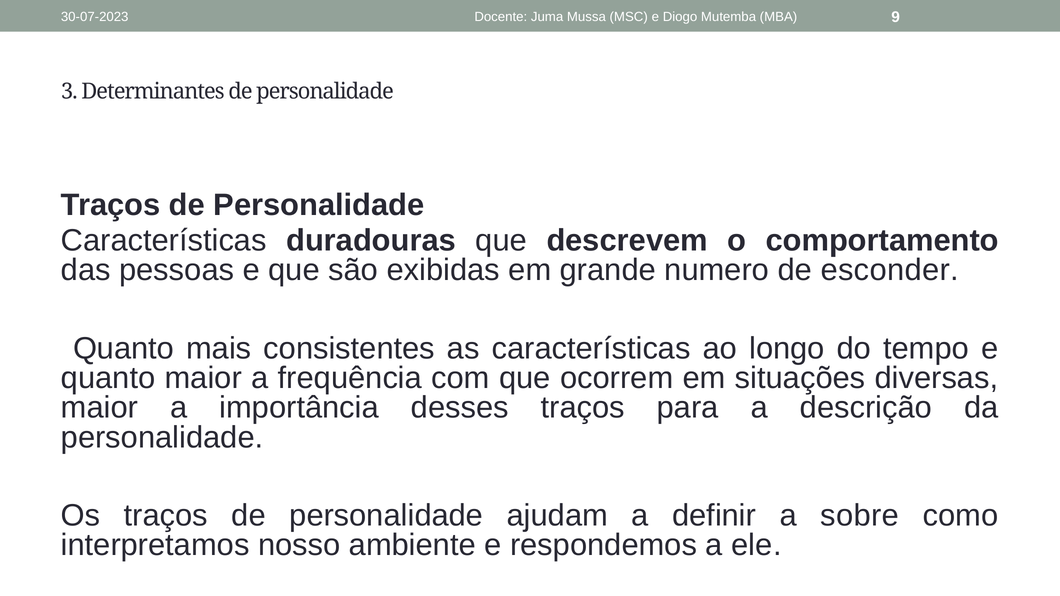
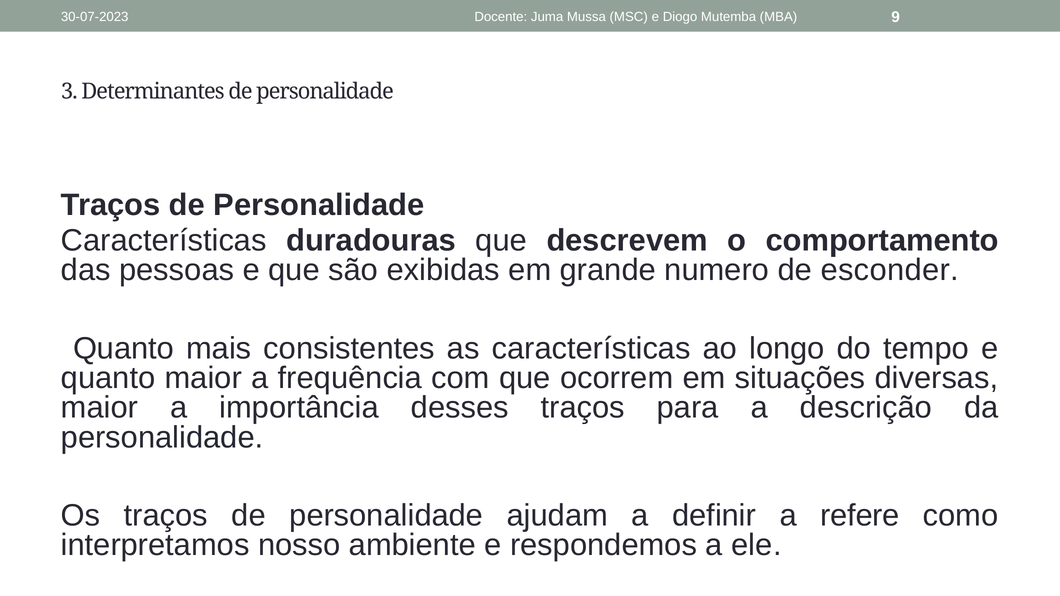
sobre: sobre -> refere (860, 516)
